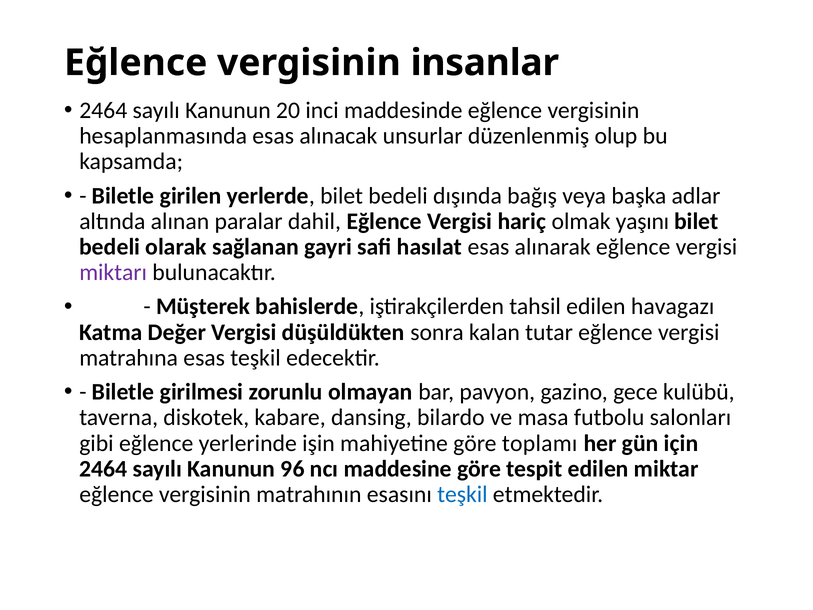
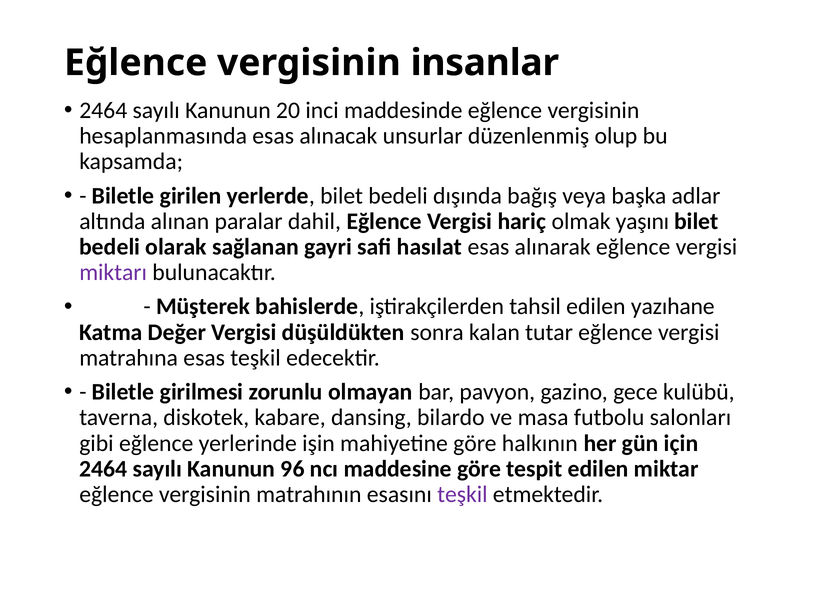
havagazı: havagazı -> yazıhane (673, 307)
toplamı: toplamı -> halkının (540, 443)
teşkil colour: blue -> purple (462, 494)
